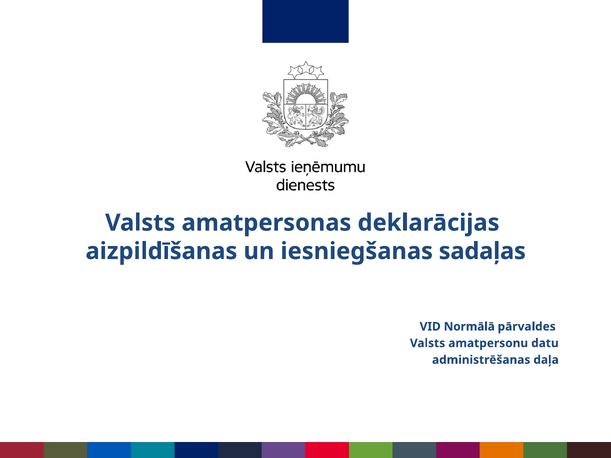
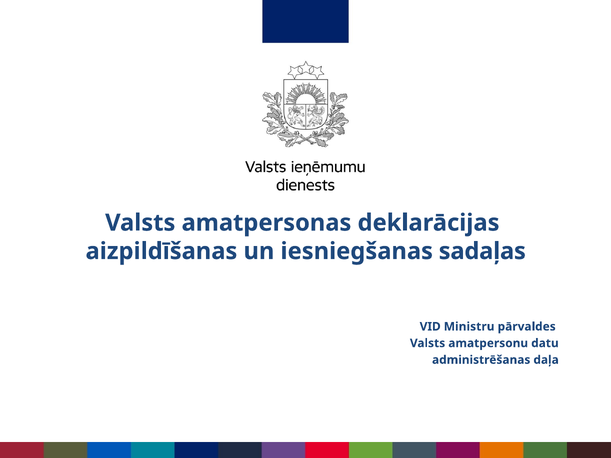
Normālā: Normālā -> Ministru (469, 327)
